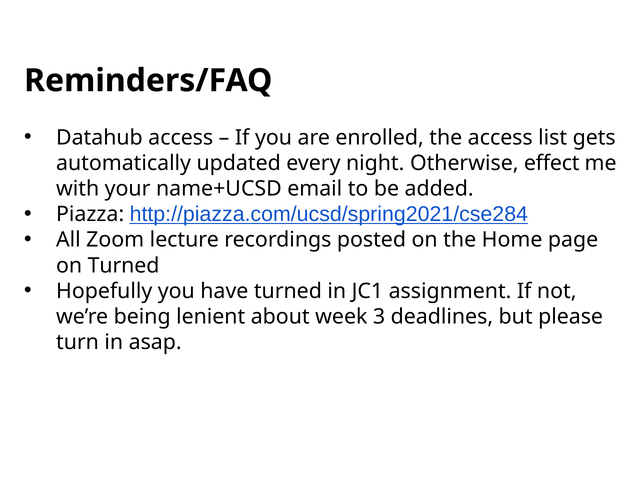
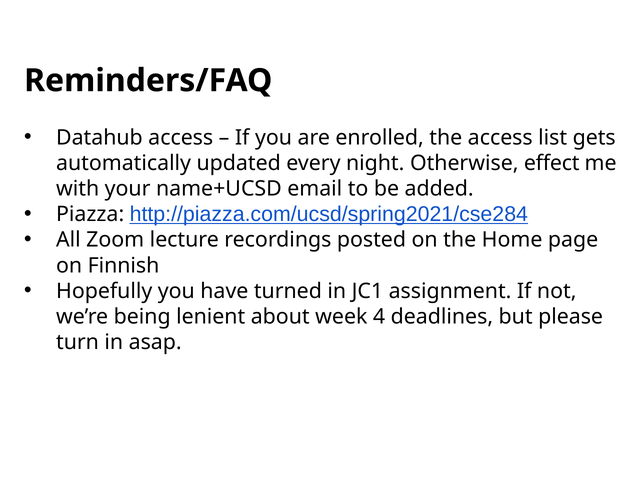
on Turned: Turned -> Finnish (124, 265)
3: 3 -> 4 (379, 317)
